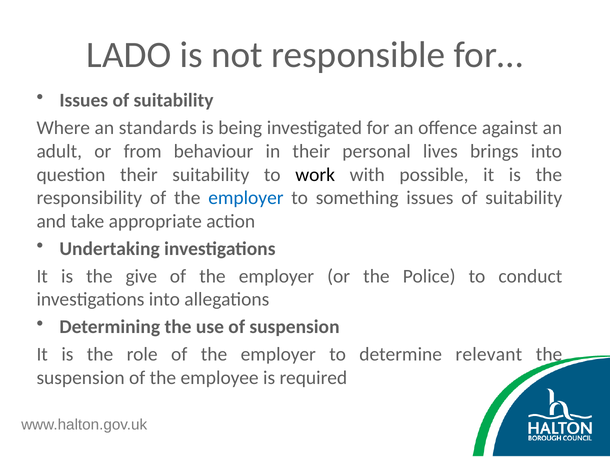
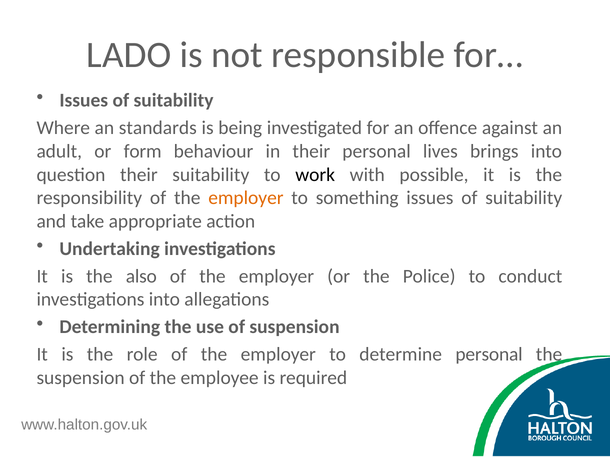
from: from -> form (143, 151)
employer colour: blue -> orange (246, 198)
give: give -> also (141, 276)
determine relevant: relevant -> personal (489, 355)
